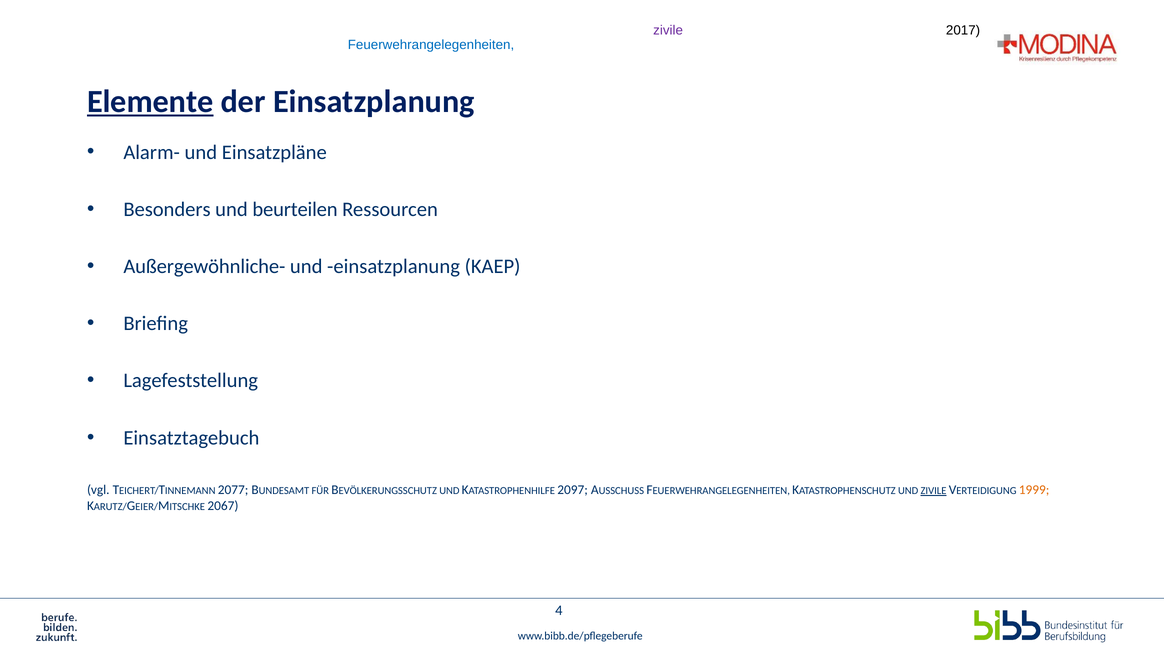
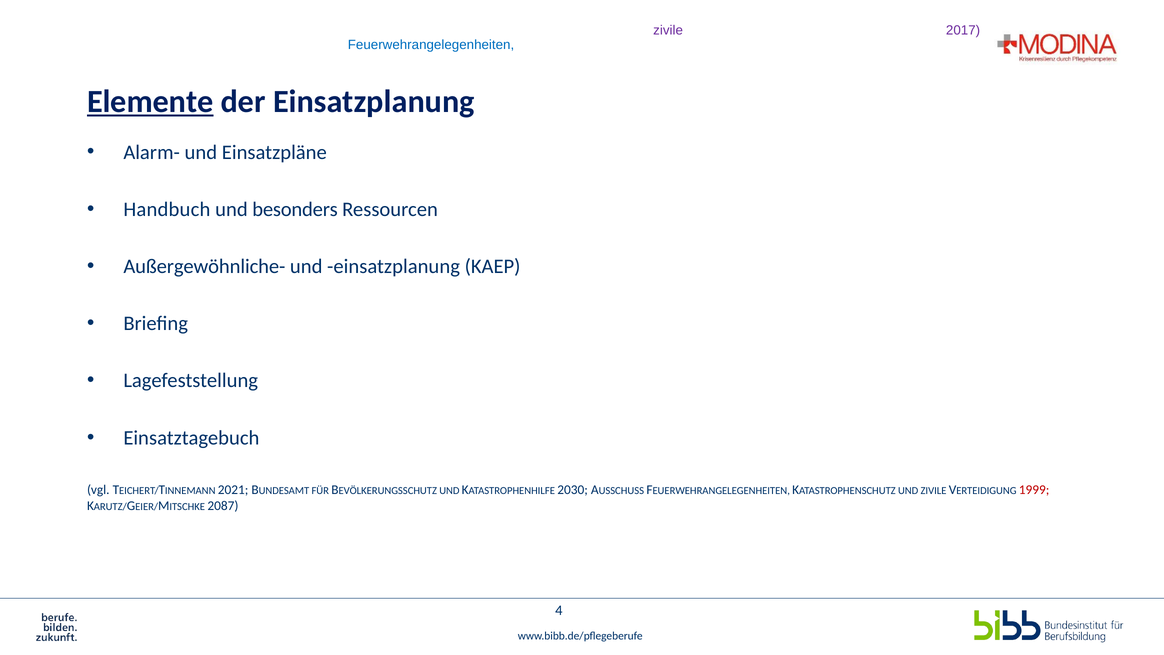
2017 colour: black -> purple (963, 30)
2072: 2072 -> 2071 (978, 45)
Besonders: Besonders -> Handbuch (167, 209)
beurteilen: beurteilen -> besonders (295, 209)
2077: 2077 -> 2021 (233, 490)
2097: 2097 -> 2030 (573, 490)
ZIVILE underline: present -> none (934, 491)
1999 colour: orange -> red (1034, 490)
2067: 2067 -> 2087 (223, 506)
